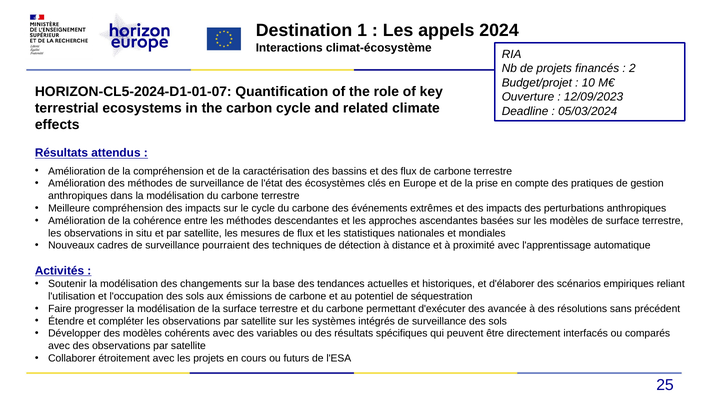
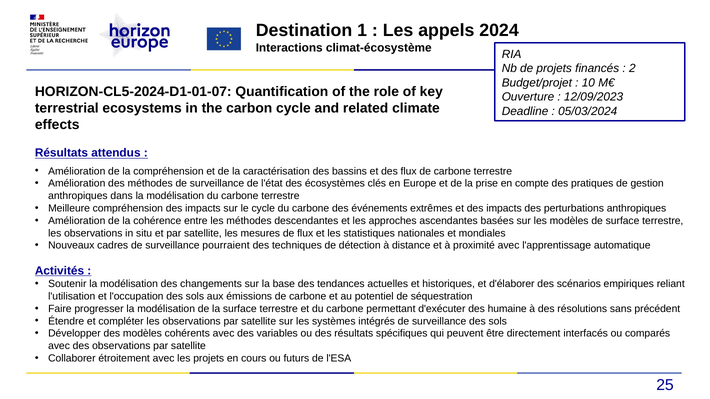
avancée: avancée -> humaine (507, 309)
